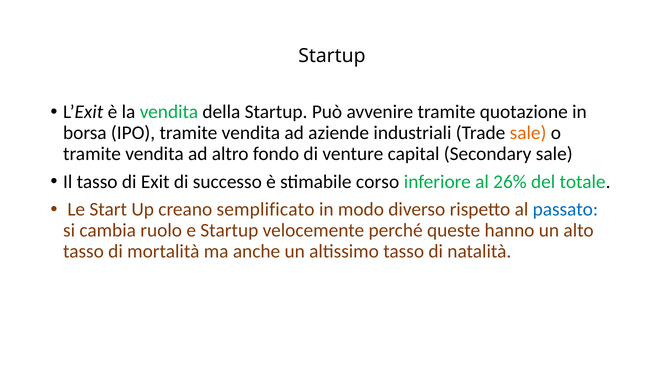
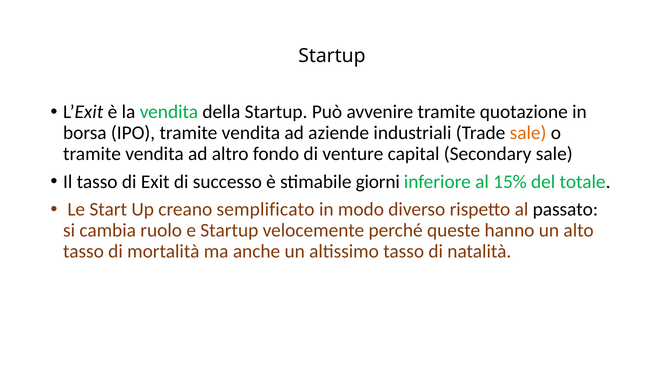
corso: corso -> giorni (378, 182)
26%: 26% -> 15% (510, 182)
passato colour: blue -> black (565, 210)
